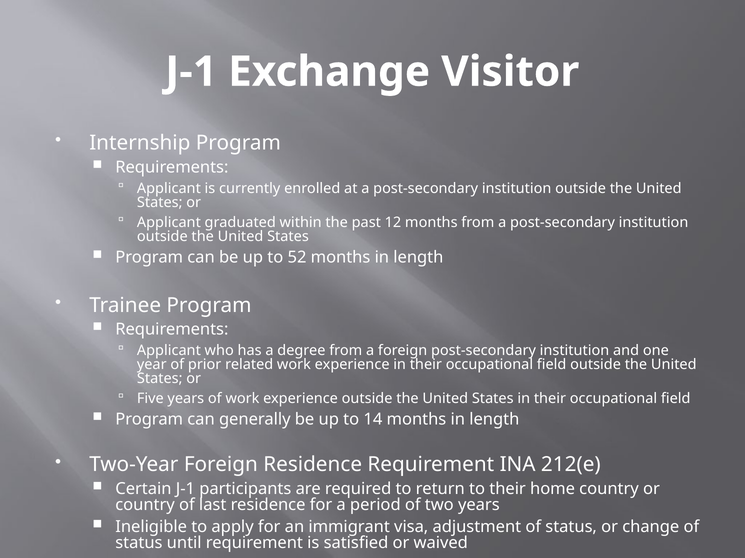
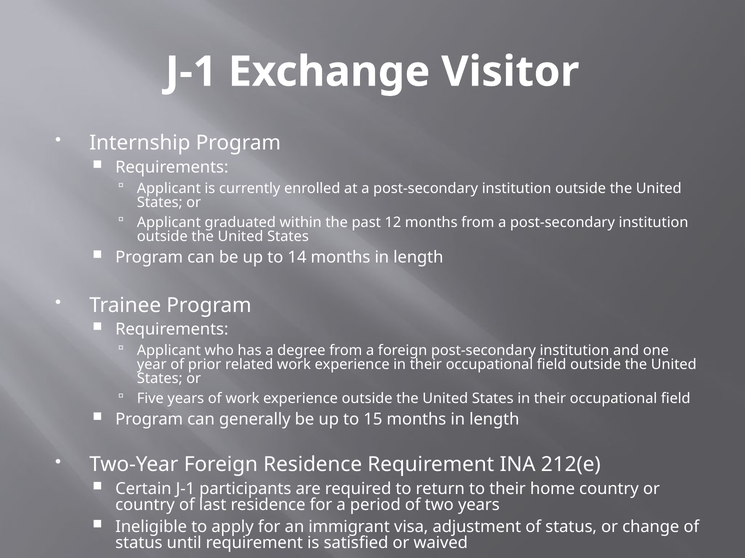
52: 52 -> 14 (297, 258)
14: 14 -> 15 (373, 420)
